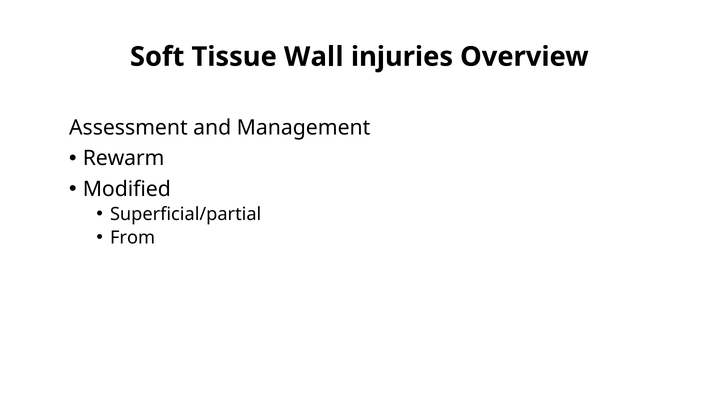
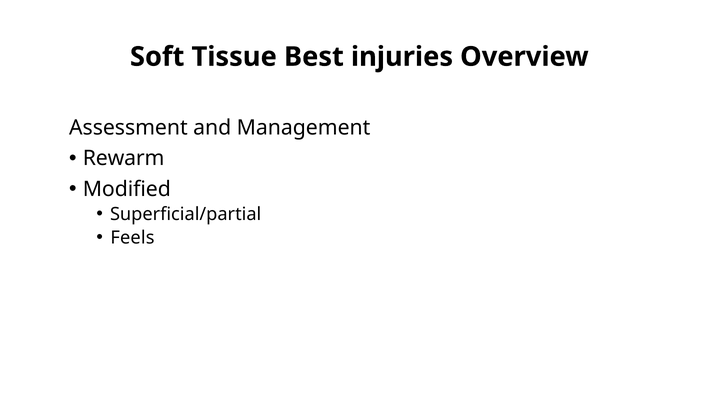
Wall: Wall -> Best (314, 57)
From: From -> Feels (132, 237)
